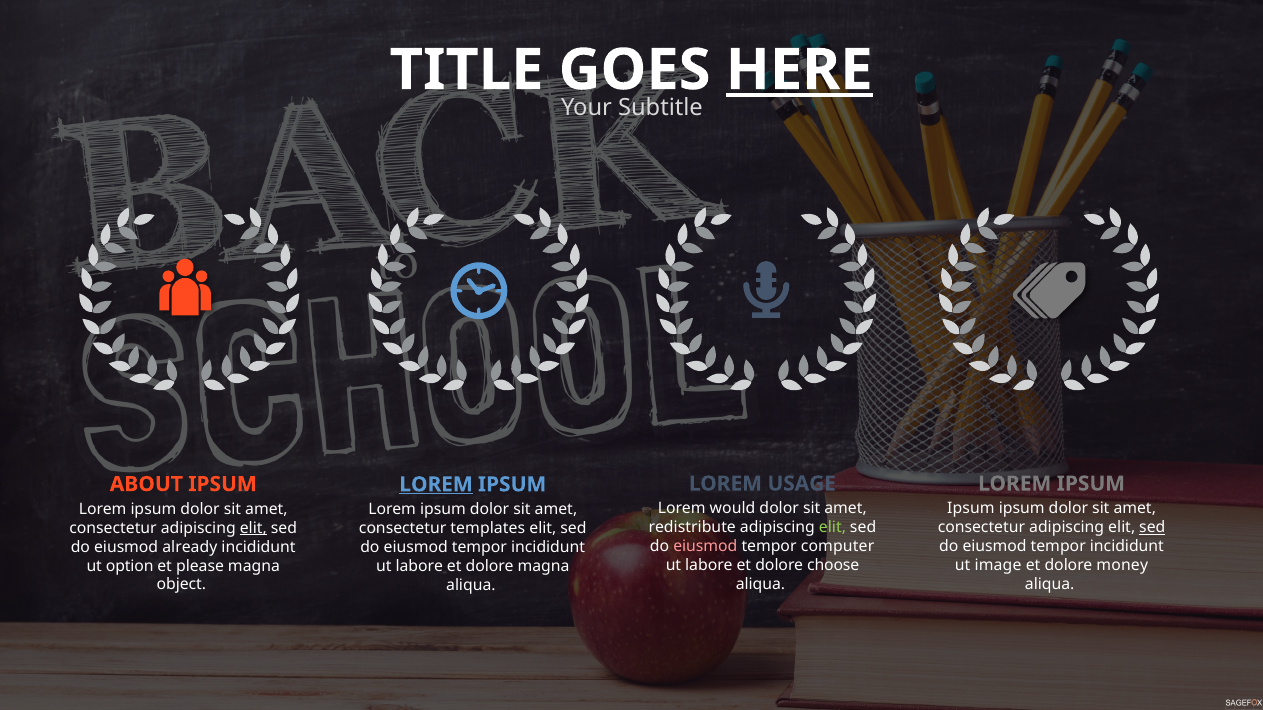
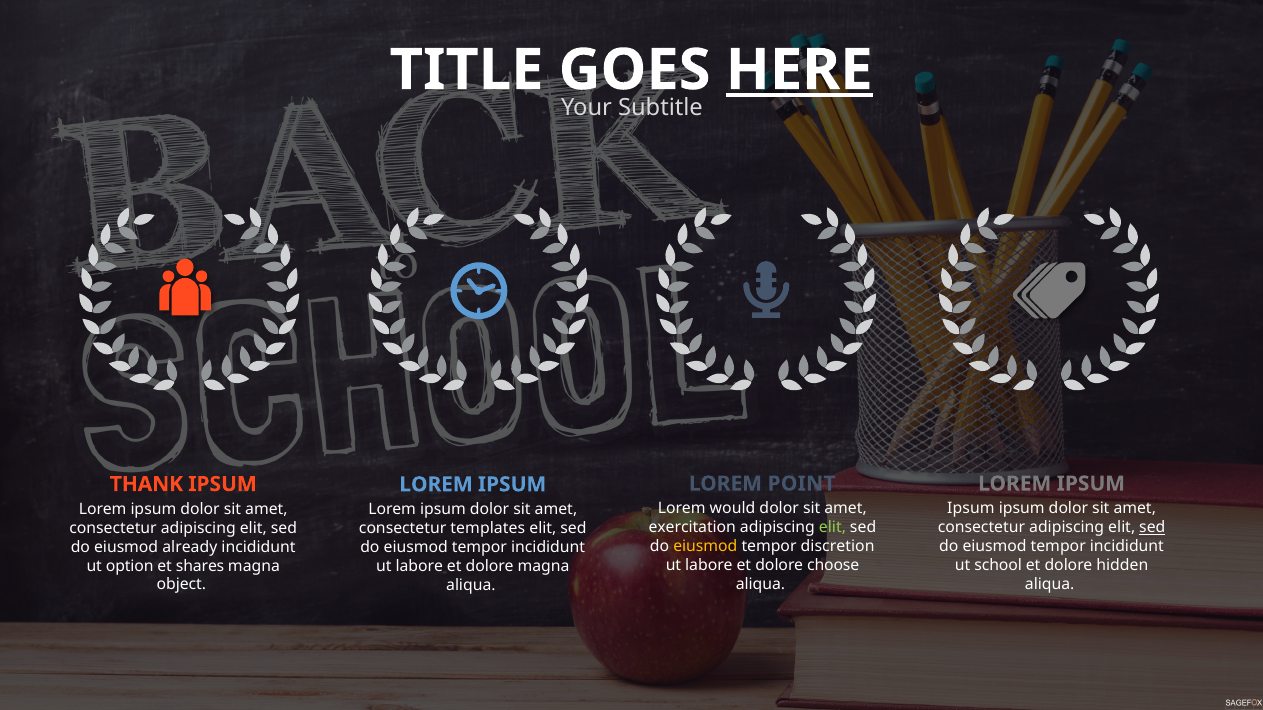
USAGE: USAGE -> POINT (802, 484)
ABOUT: ABOUT -> THANK (146, 484)
LOREM underline: present -> none (436, 485)
redistribute: redistribute -> exercitation (692, 528)
elit underline: present -> none (253, 528)
eiusmod colour: pink -> yellow (705, 547)
computer: computer -> discretion (838, 547)
image: image -> school (998, 566)
money: money -> hidden (1122, 566)
please: please -> shares (200, 566)
